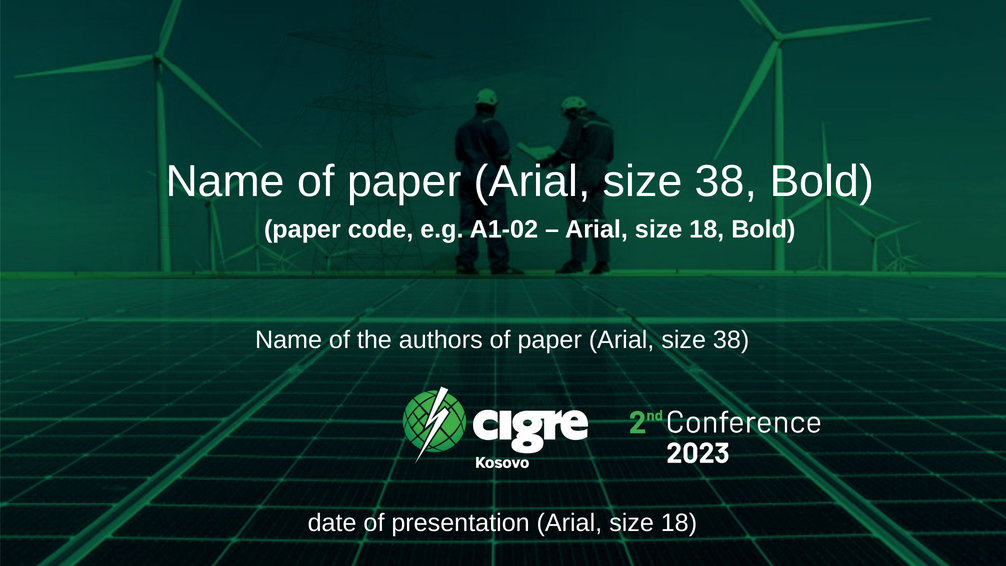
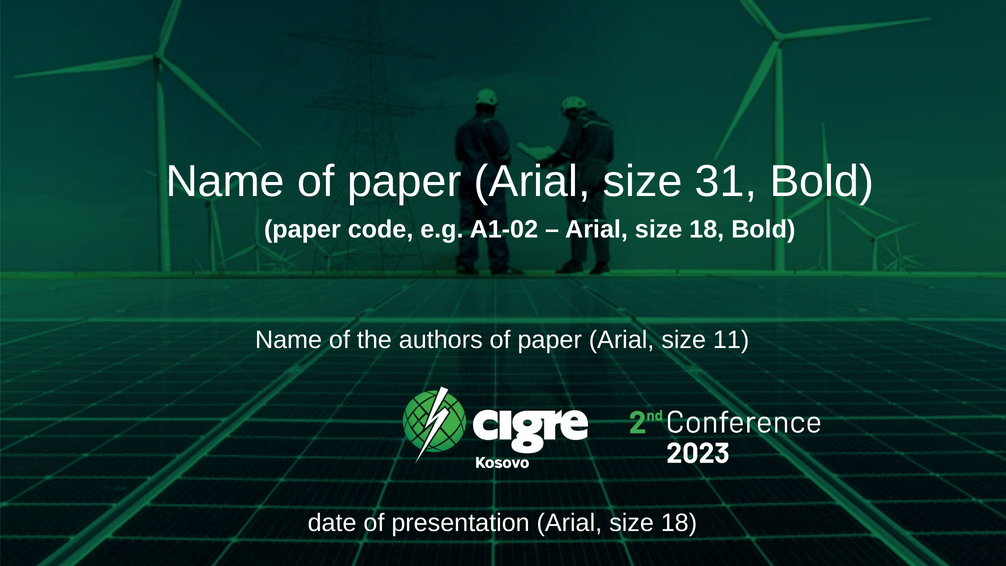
38: 38 -> 31 (726, 181)
38: 38 -> 11 (731, 340)
